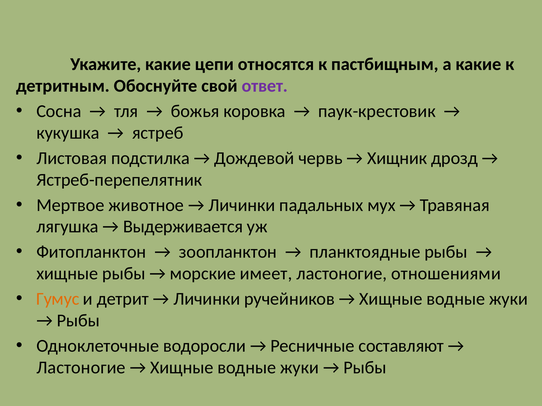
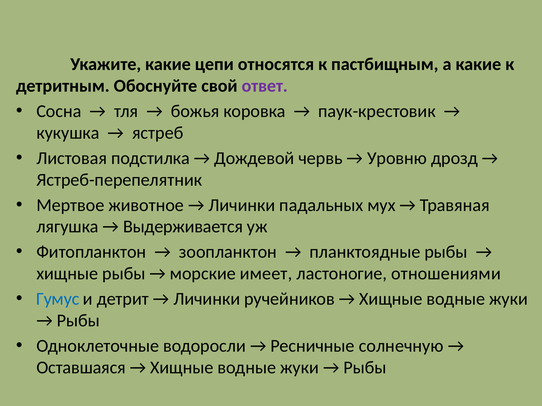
Хищник: Хищник -> Уровню (397, 158)
Гумус colour: orange -> blue (58, 299)
составляют: составляют -> солнечную (401, 346)
Ластоногие: Ластоногие -> Оставшаяся (81, 368)
